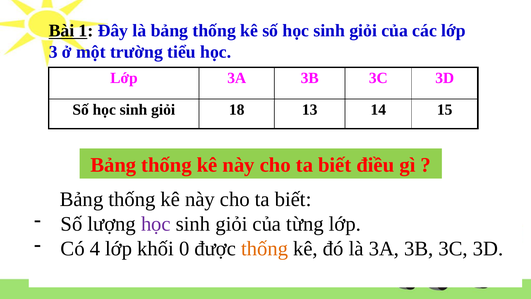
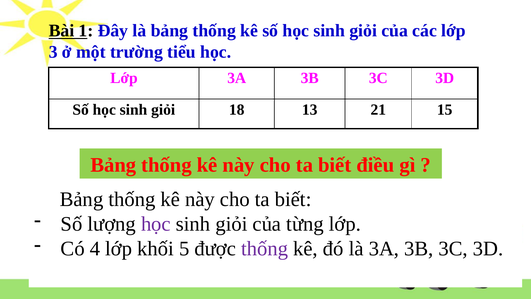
14: 14 -> 21 (378, 110)
0: 0 -> 5 (184, 249)
thống colour: orange -> purple (265, 249)
